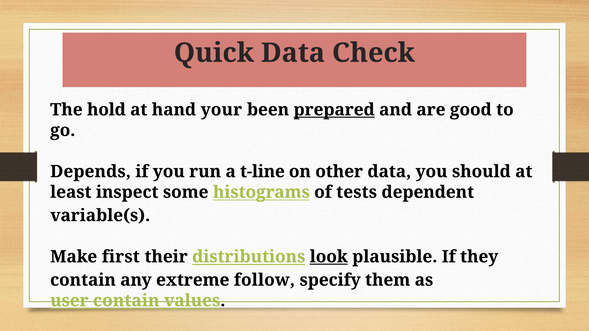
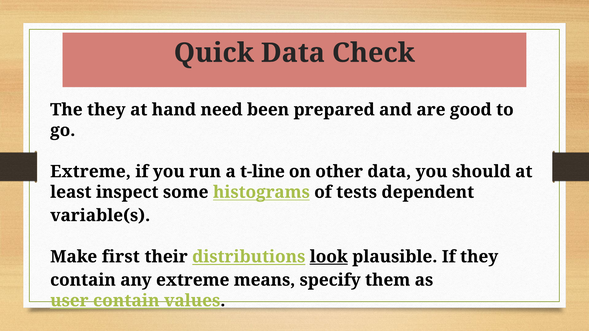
The hold: hold -> they (106, 110)
your: your -> need (222, 110)
prepared underline: present -> none (334, 110)
Depends: Depends -> Extreme (90, 172)
follow: follow -> means (265, 280)
